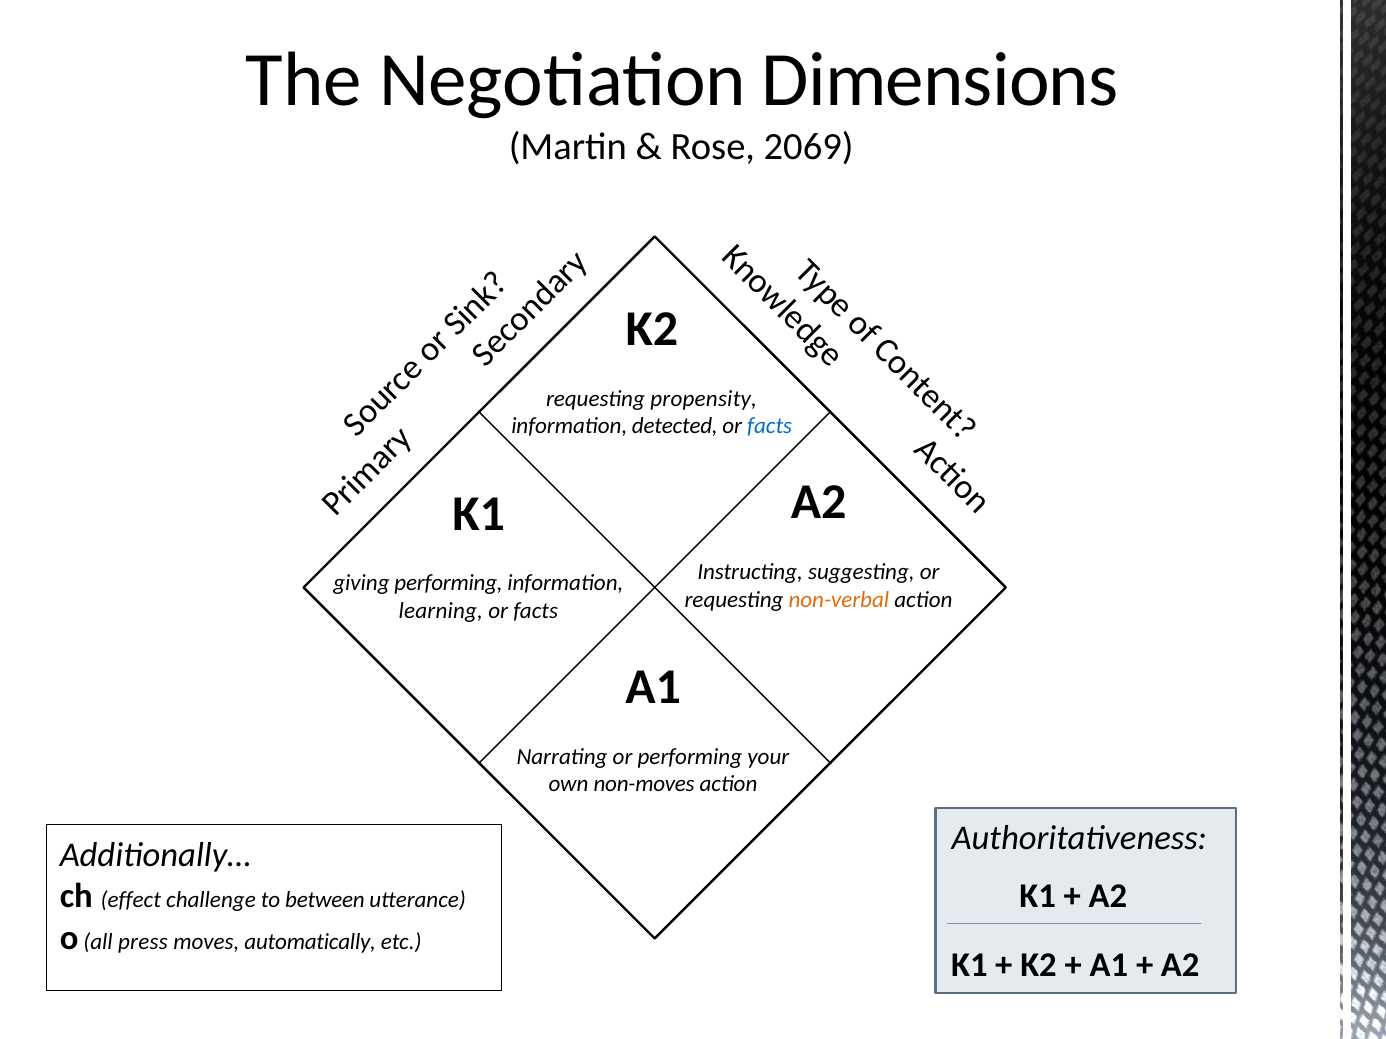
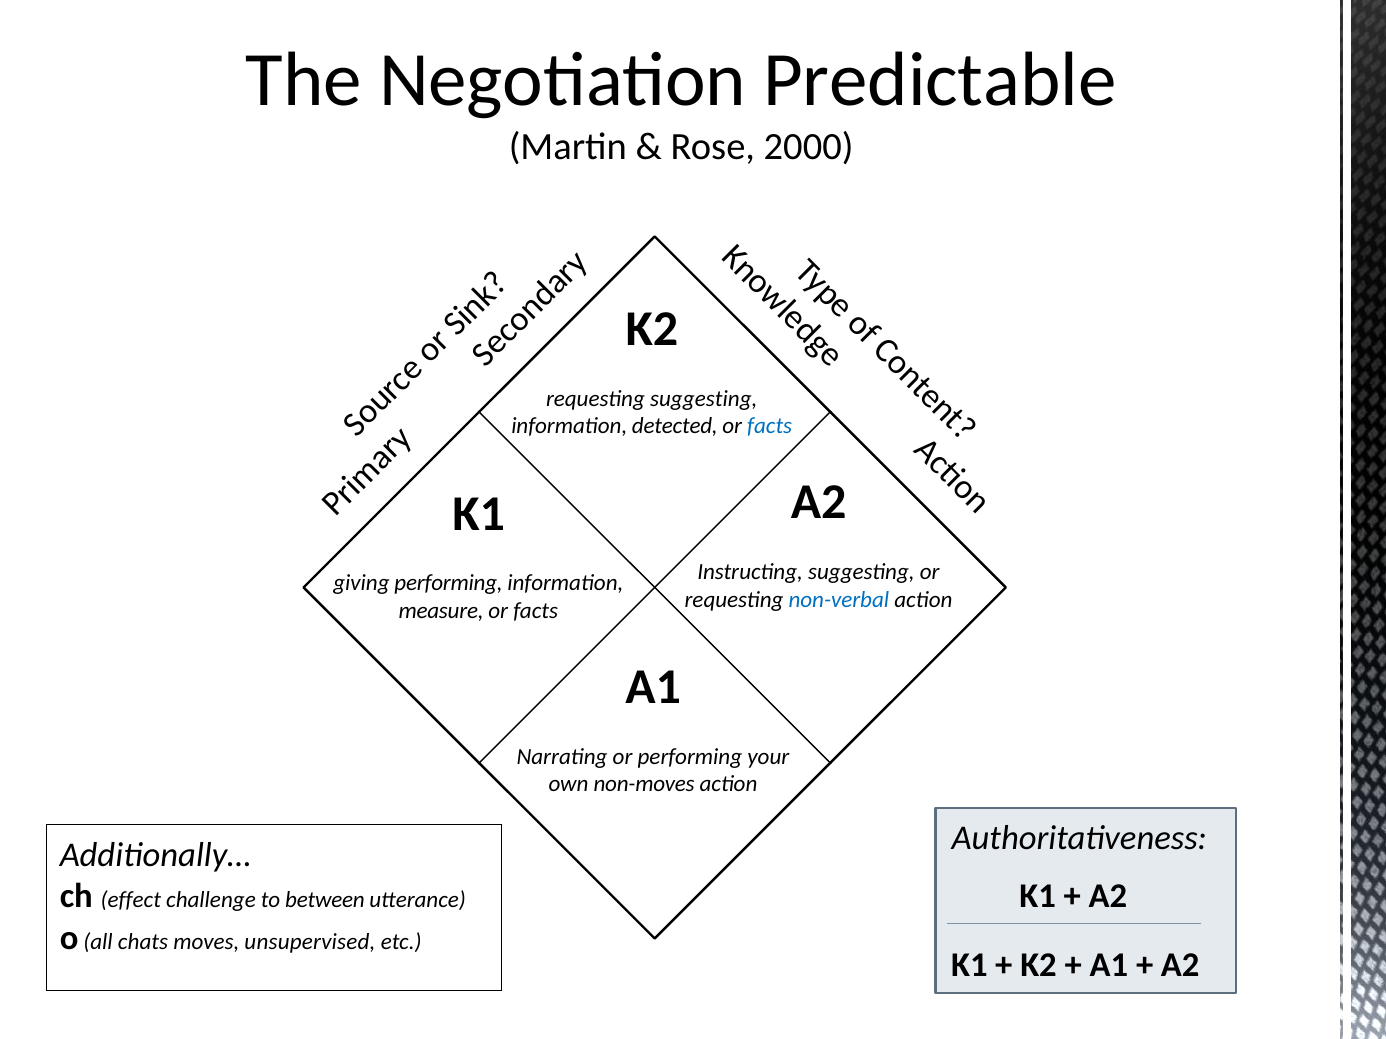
Dimensions: Dimensions -> Predictable (940, 80)
2069: 2069 -> 2000 (809, 147)
requesting propensity: propensity -> suggesting (704, 399)
non-verbal colour: orange -> blue (839, 600)
learning: learning -> measure (441, 611)
press: press -> chats (143, 942)
automatically: automatically -> unsupervised (310, 942)
